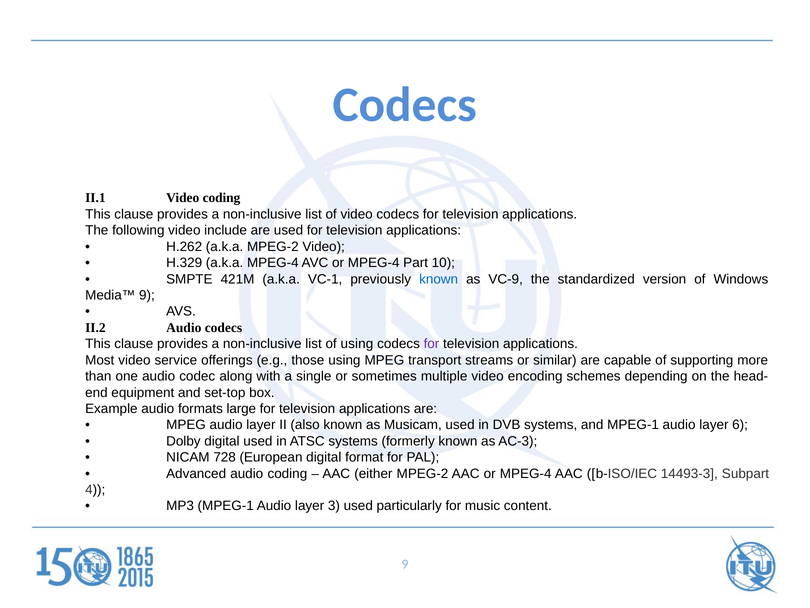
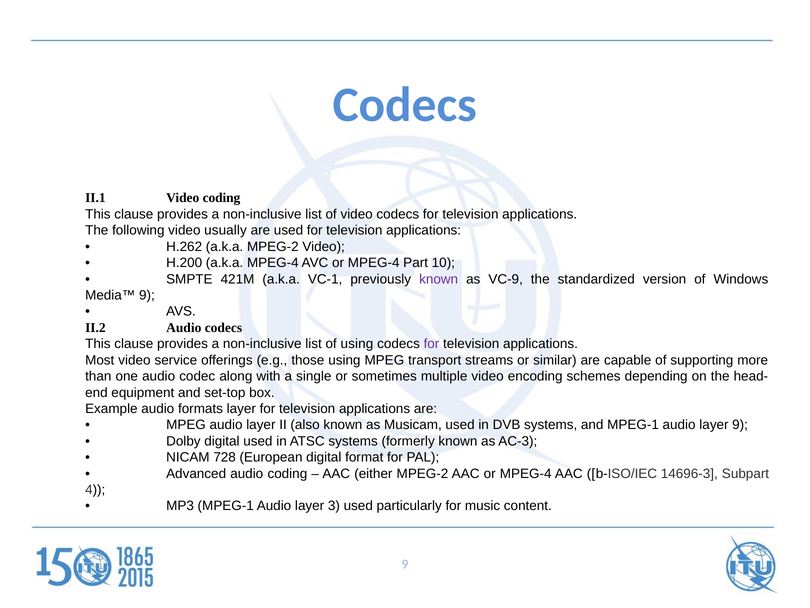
include: include -> usually (225, 230)
H.329: H.329 -> H.200 (184, 263)
known colour: blue -> purple (439, 279)
formats large: large -> layer (241, 408)
layer 6: 6 -> 9 (740, 425)
14493-3: 14493-3 -> 14696-3 (689, 473)
